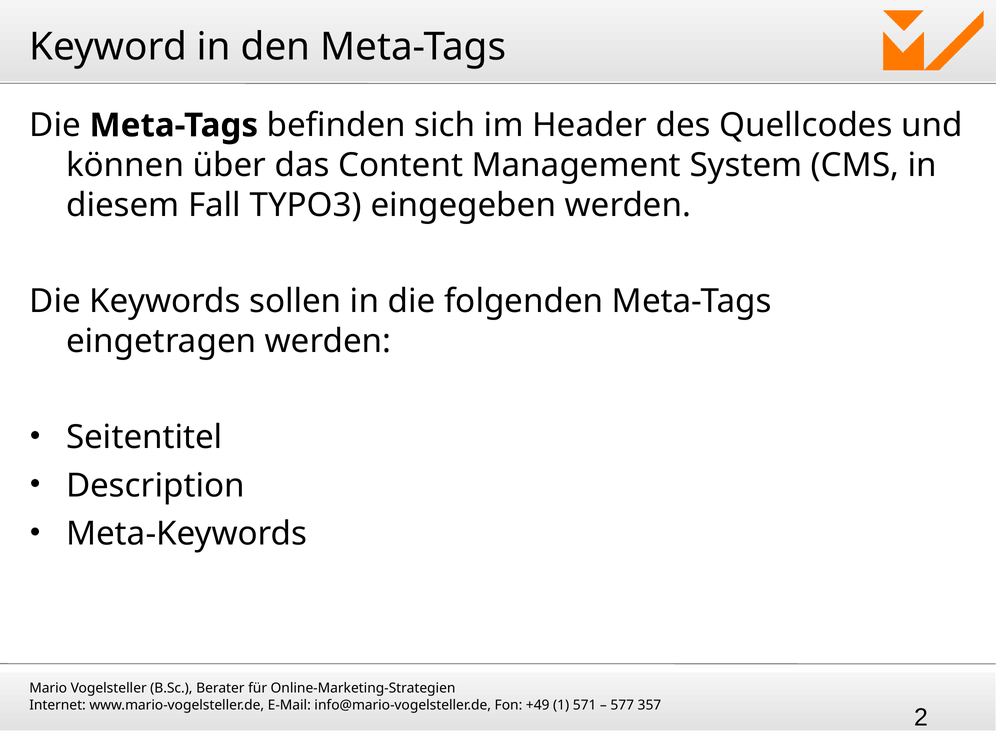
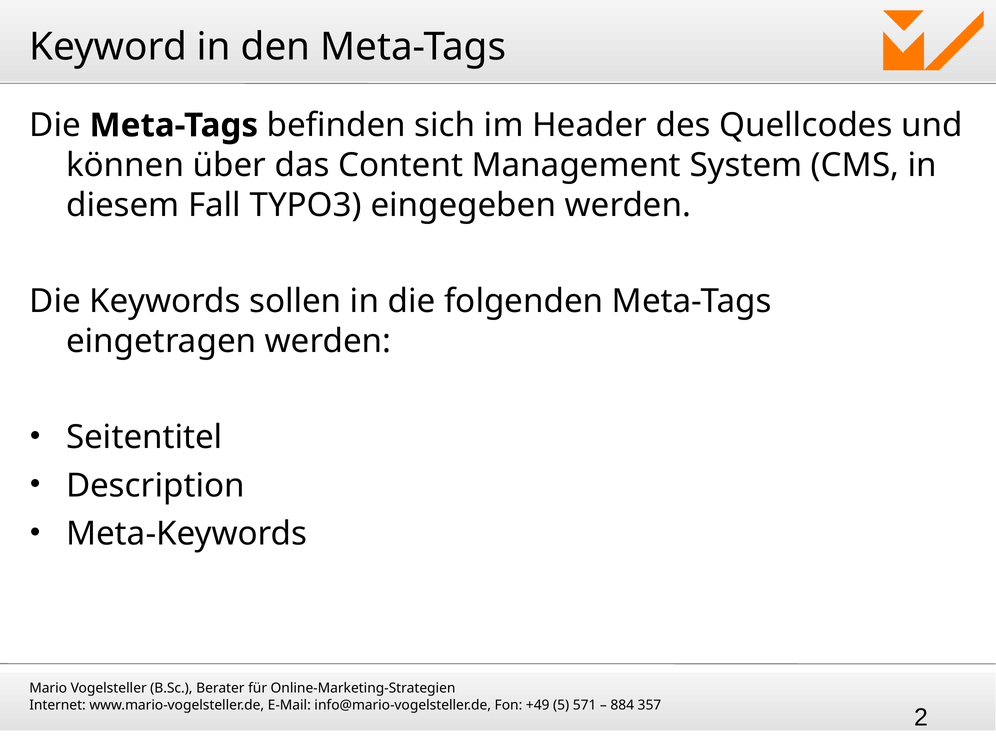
1: 1 -> 5 (561, 705)
577: 577 -> 884 (622, 705)
